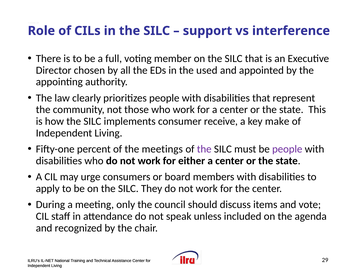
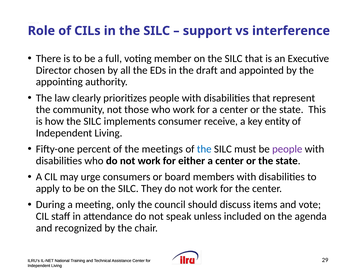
used: used -> draft (207, 70)
make: make -> entity (277, 121)
the colour: purple -> blue (204, 149)
